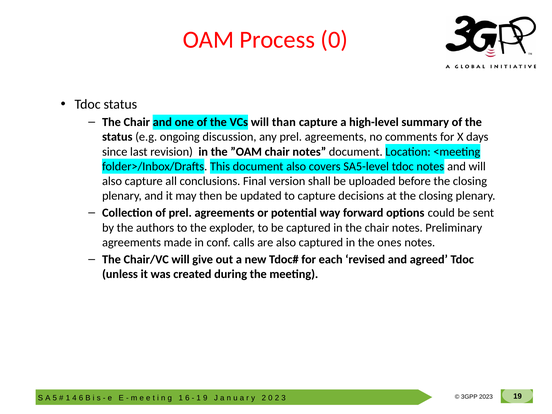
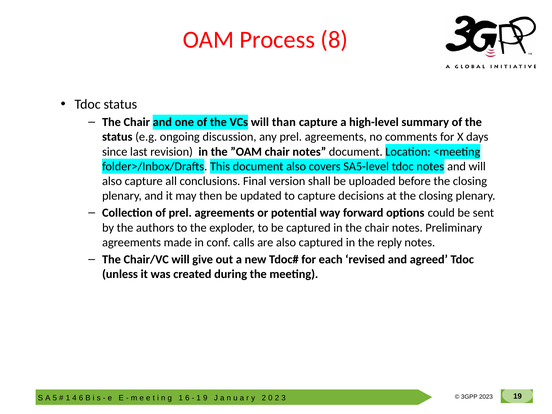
Process 0: 0 -> 8 (334, 40)
ones: ones -> reply (390, 242)
